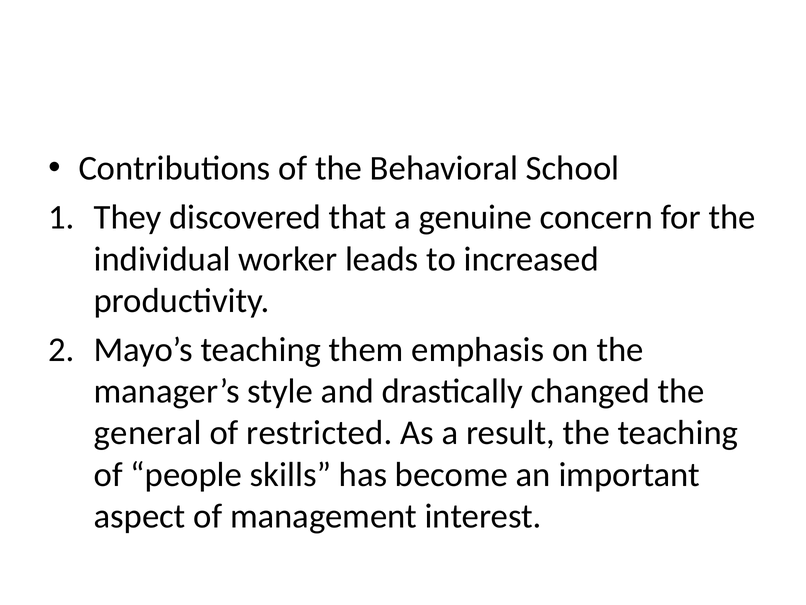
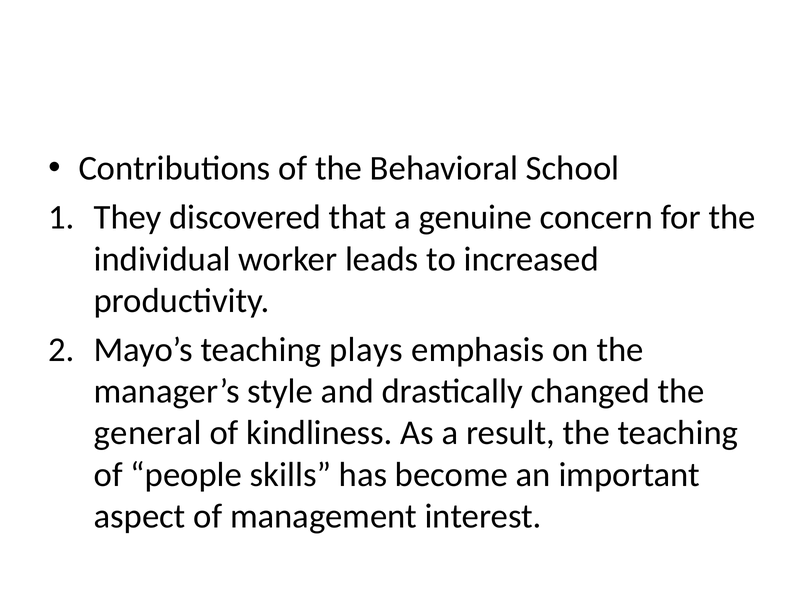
them: them -> plays (366, 349)
restricted: restricted -> kindliness (319, 433)
